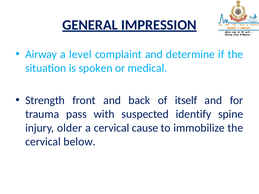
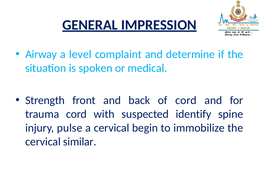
of itself: itself -> cord (186, 100)
trauma pass: pass -> cord (76, 114)
older: older -> pulse (70, 128)
cause: cause -> begin (145, 128)
below: below -> similar (80, 142)
